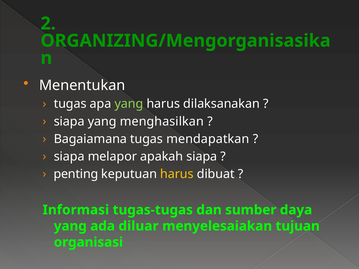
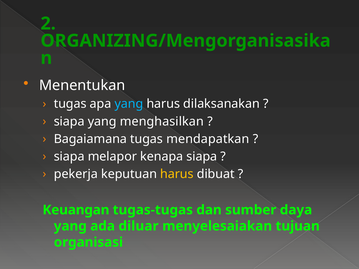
yang colour: light green -> light blue (129, 104)
apakah: apakah -> kenapa (162, 157)
penting: penting -> pekerja (76, 174)
Informasi: Informasi -> Keuangan (76, 210)
